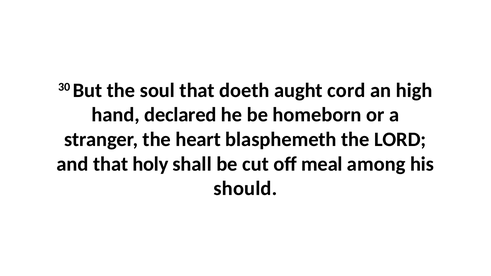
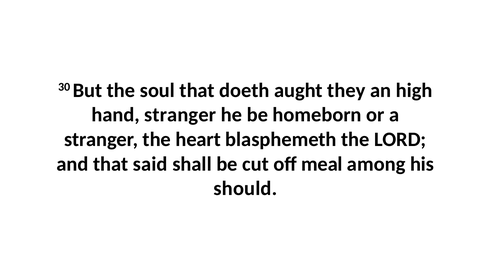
cord: cord -> they (346, 90)
hand declared: declared -> stranger (180, 115)
holy: holy -> said (150, 164)
